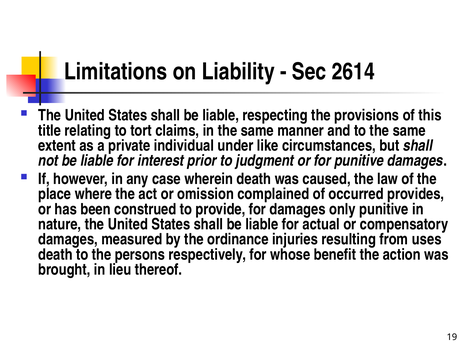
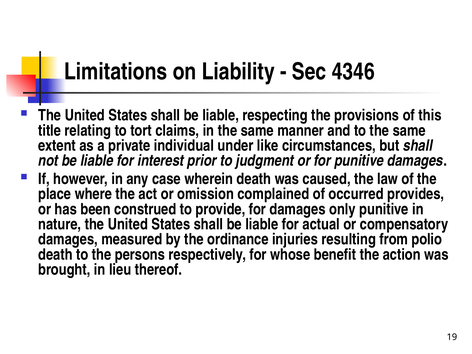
2614: 2614 -> 4346 (353, 72)
uses: uses -> polio (427, 239)
